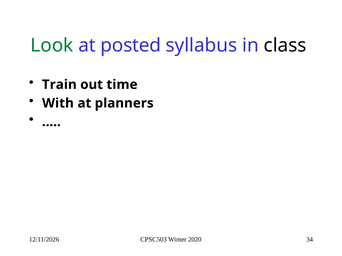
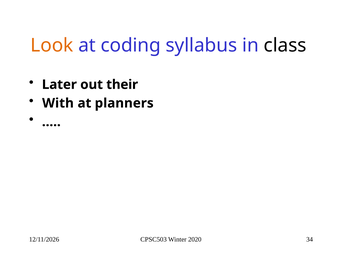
Look colour: green -> orange (52, 45)
posted: posted -> coding (131, 45)
Train: Train -> Later (59, 85)
time: time -> their (122, 85)
